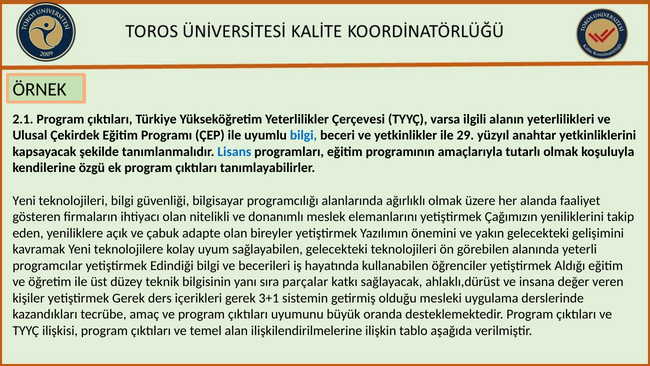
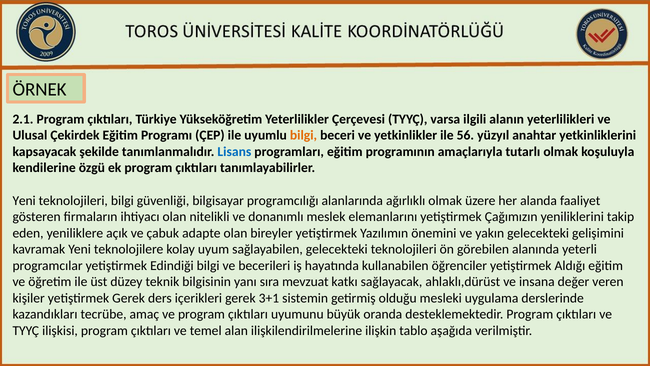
bilgi colour: blue -> orange (303, 135)
29: 29 -> 56 (465, 135)
parçalar: parçalar -> mevzuat (305, 282)
